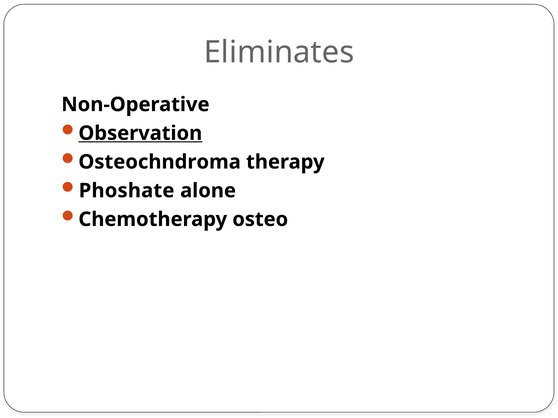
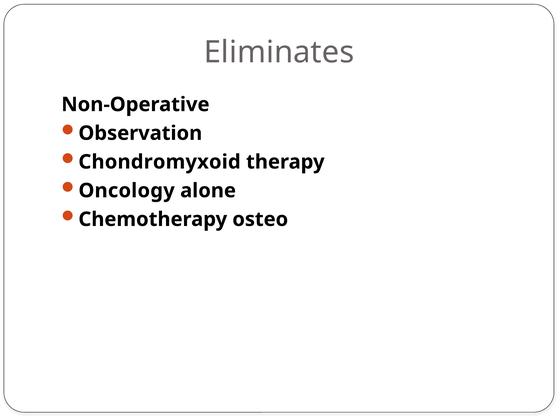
Observation underline: present -> none (140, 133)
Osteochndroma: Osteochndroma -> Chondromyxoid (160, 162)
Phoshate: Phoshate -> Oncology (127, 191)
